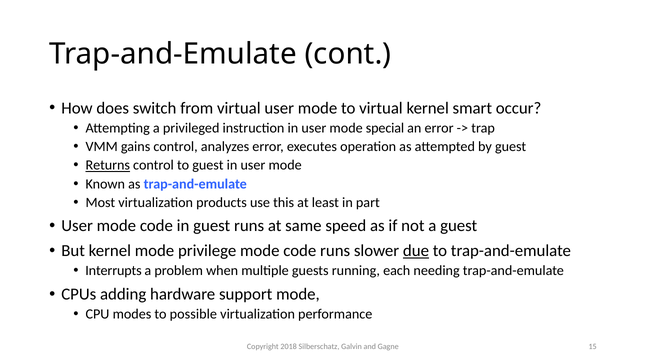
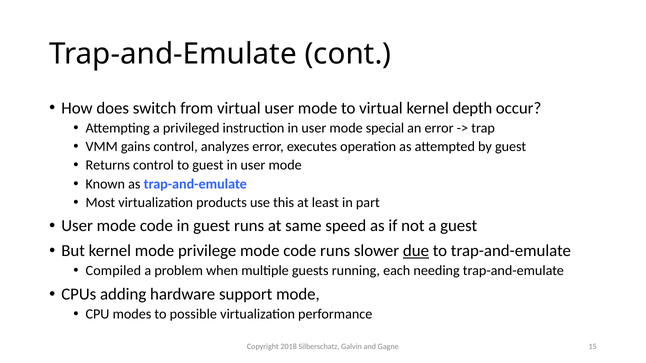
smart: smart -> depth (472, 108)
Returns underline: present -> none (108, 165)
Interrupts: Interrupts -> Compiled (113, 271)
